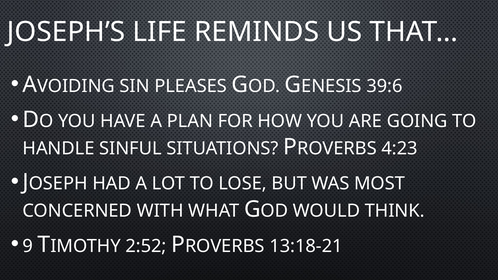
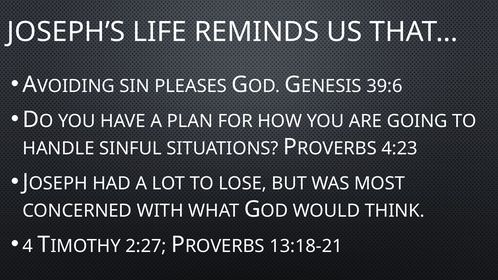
9: 9 -> 4 (28, 246)
2:52: 2:52 -> 2:27 (146, 246)
